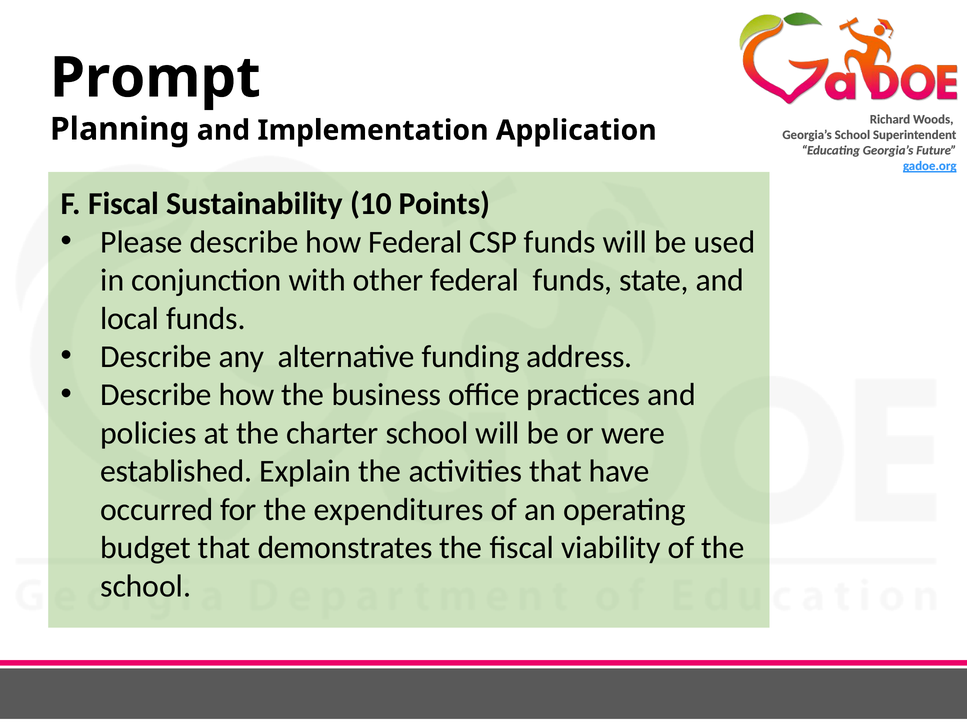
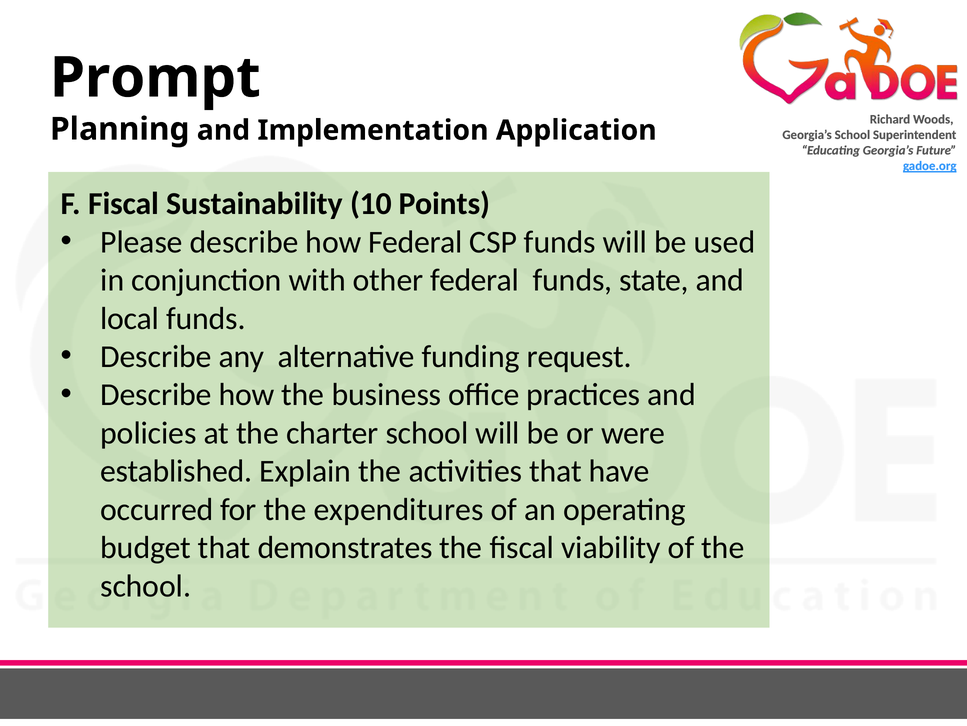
address: address -> request (579, 356)
